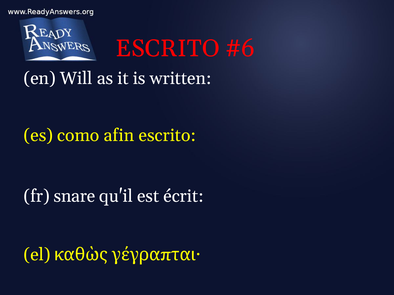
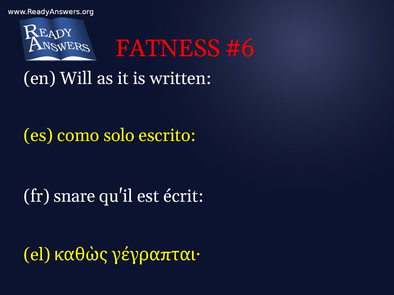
ESCRITO: ESCRITO -> FATNESS (168, 49)
afin: afin -> solo (119, 136)
